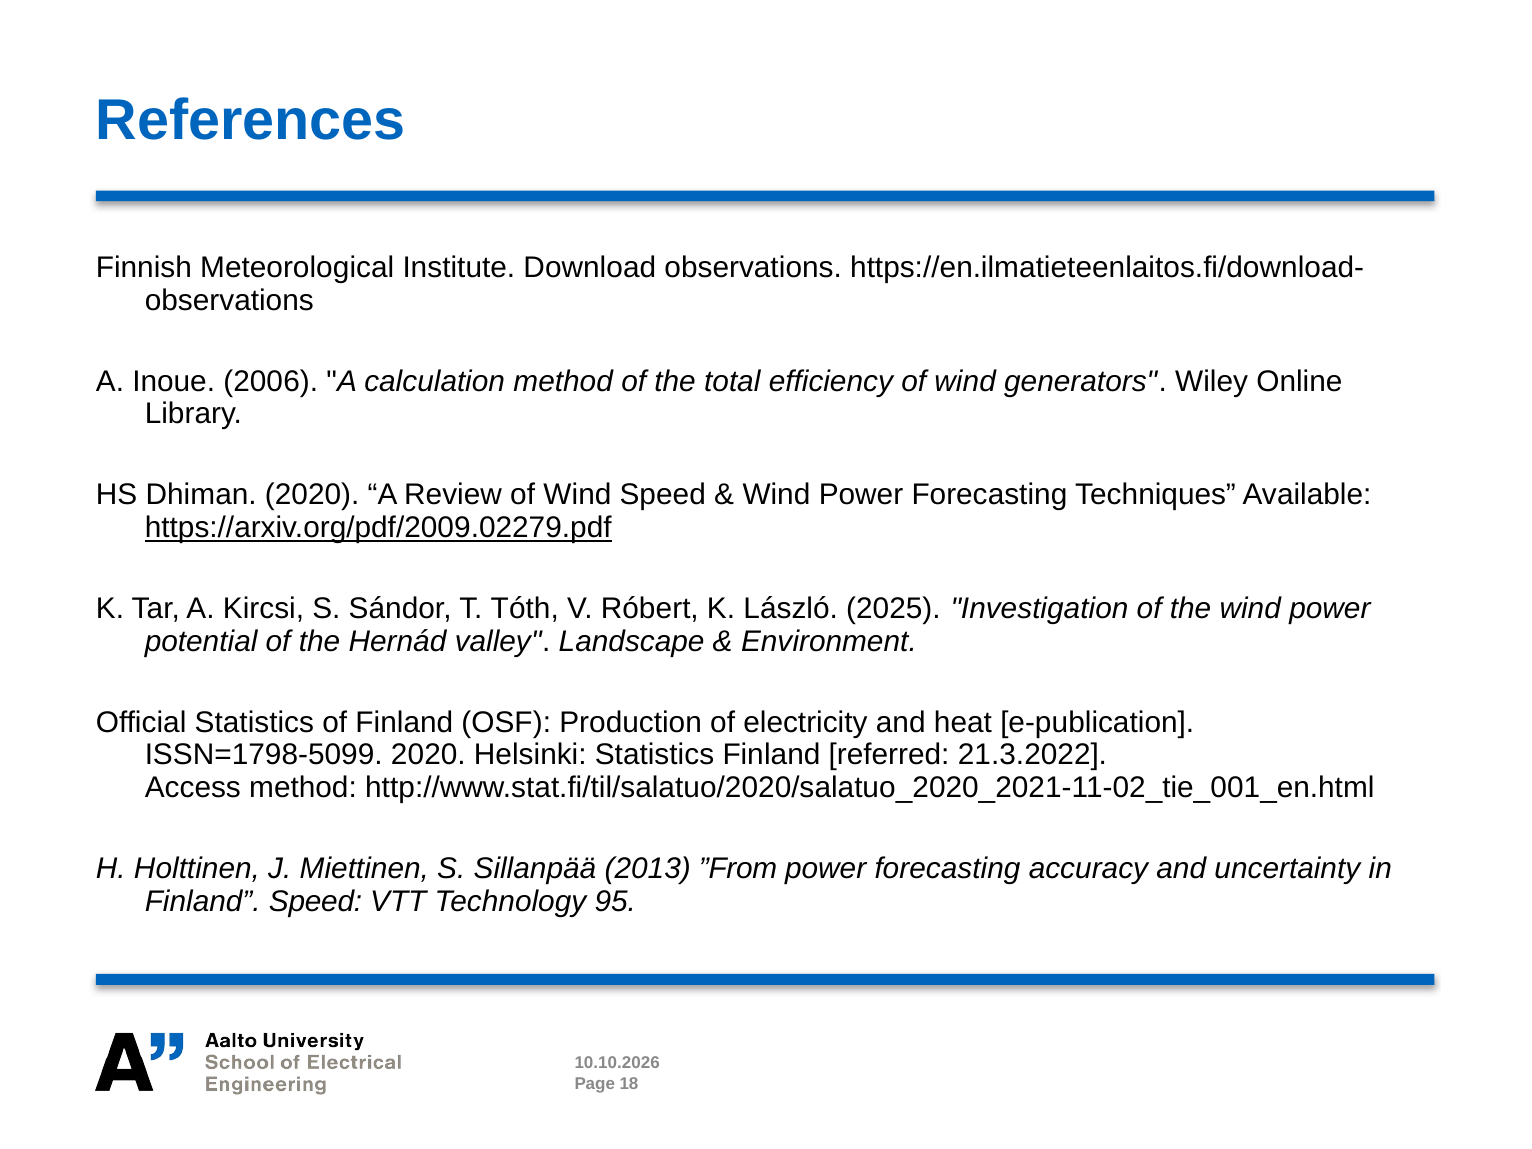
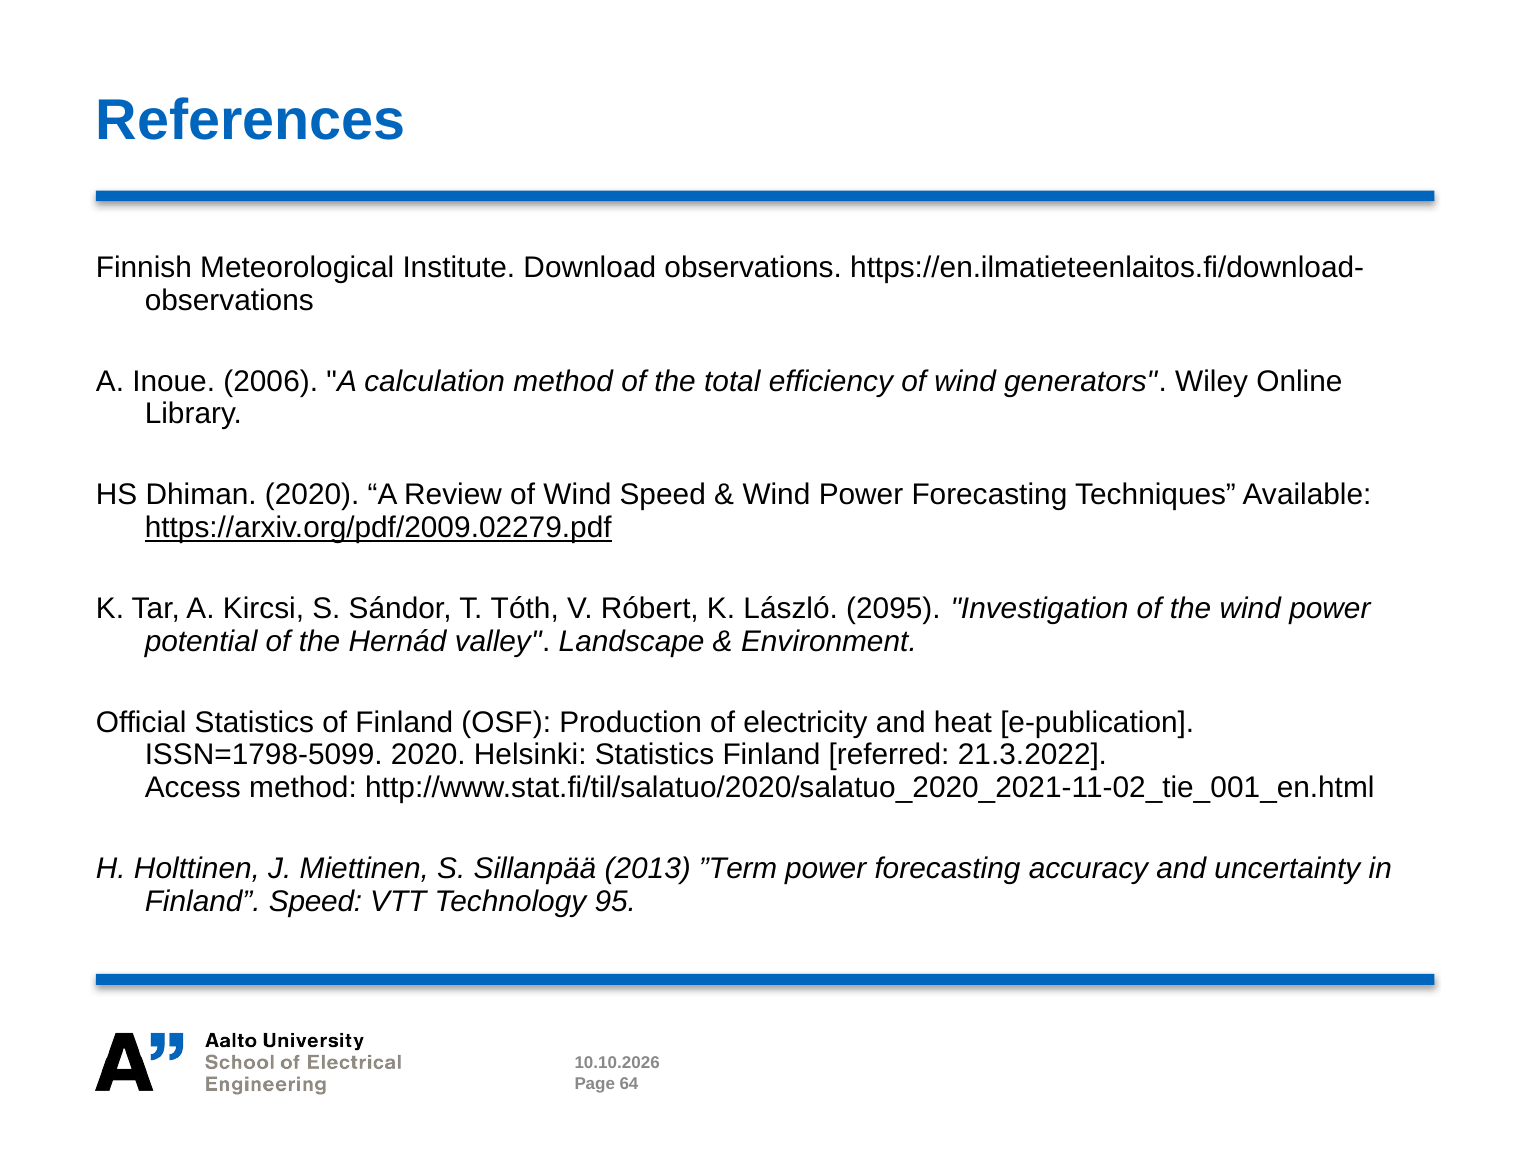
2025: 2025 -> 2095 (893, 609)
”From: ”From -> ”Term (738, 869)
18: 18 -> 64 (629, 1084)
